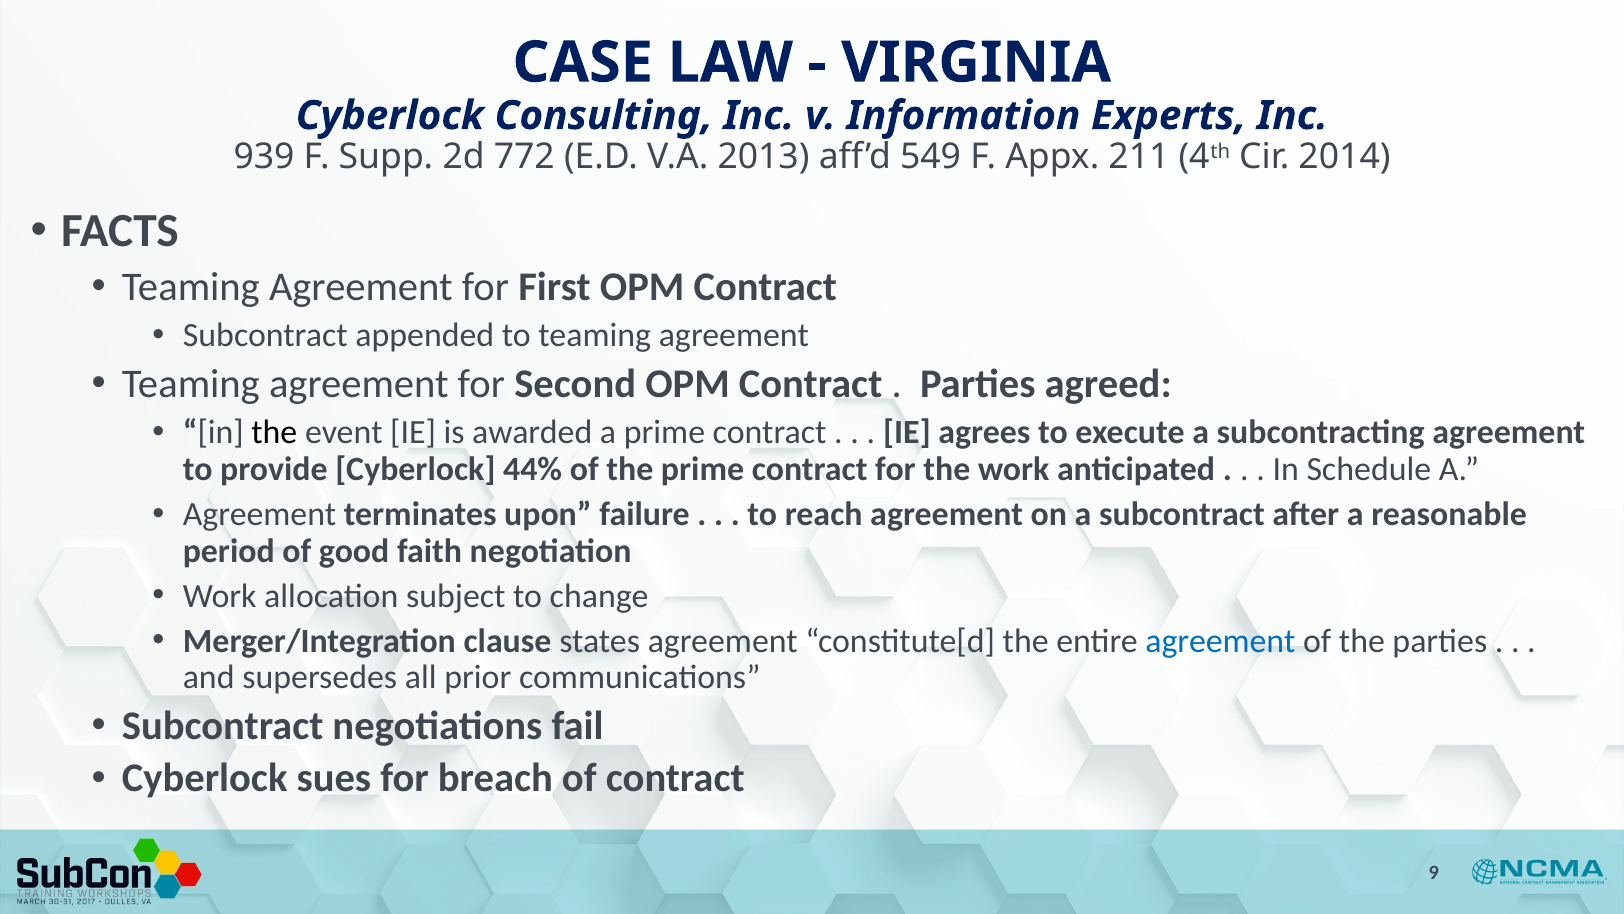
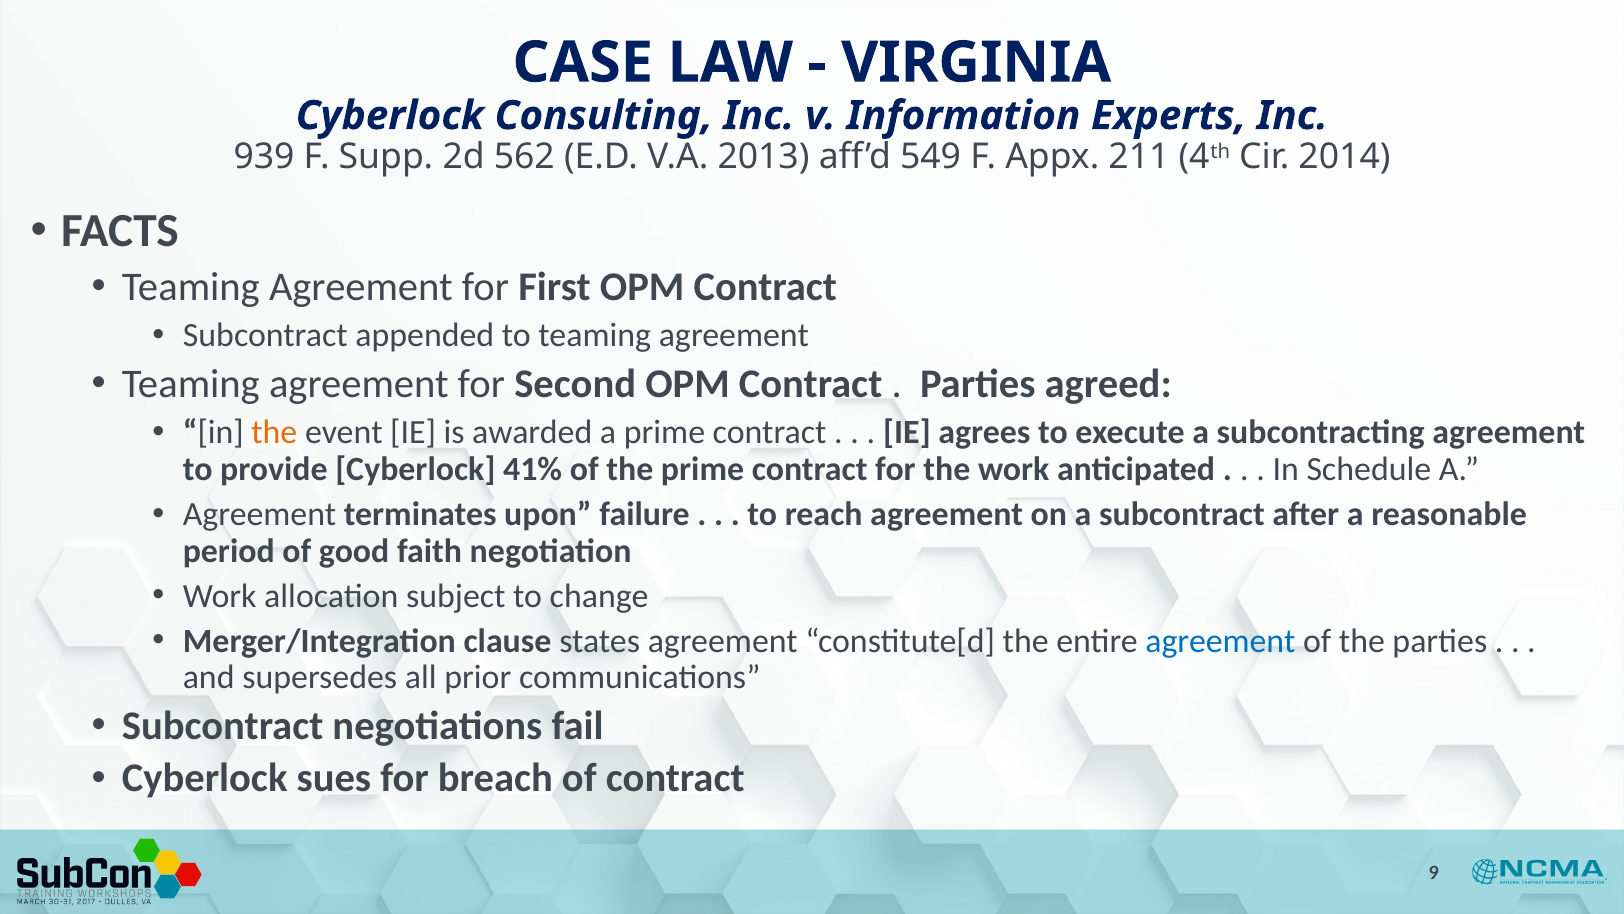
772: 772 -> 562 (524, 157)
the colour: black -> orange (274, 433)
44%: 44% -> 41% (533, 469)
